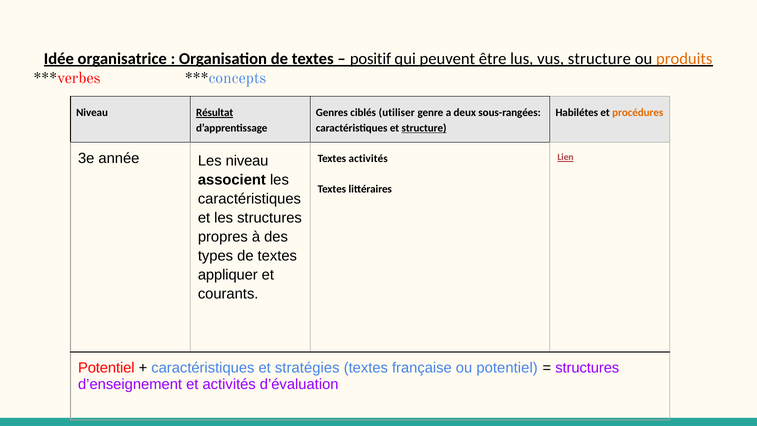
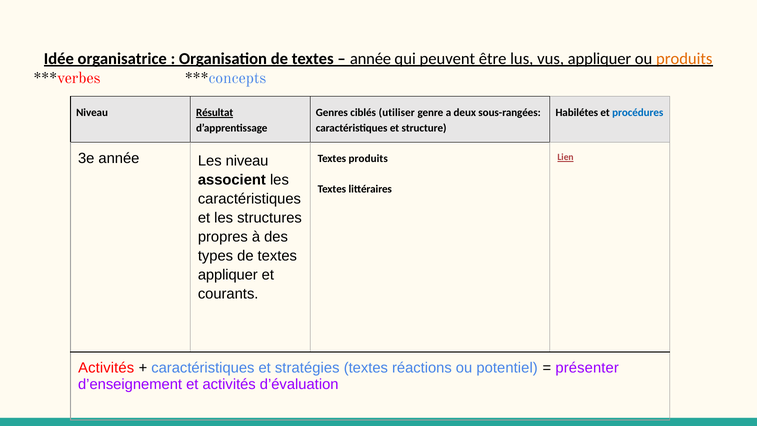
positif: positif -> année (370, 59)
vus structure: structure -> appliquer (599, 59)
procédures colour: orange -> blue (638, 113)
structure underline: present -> none (424, 128)
Textes activités: activités -> produits (368, 159)
Potentiel: Potentiel -> Activités (106, 368)
française: française -> réactions (422, 368)
structures: structures -> présenter (587, 368)
